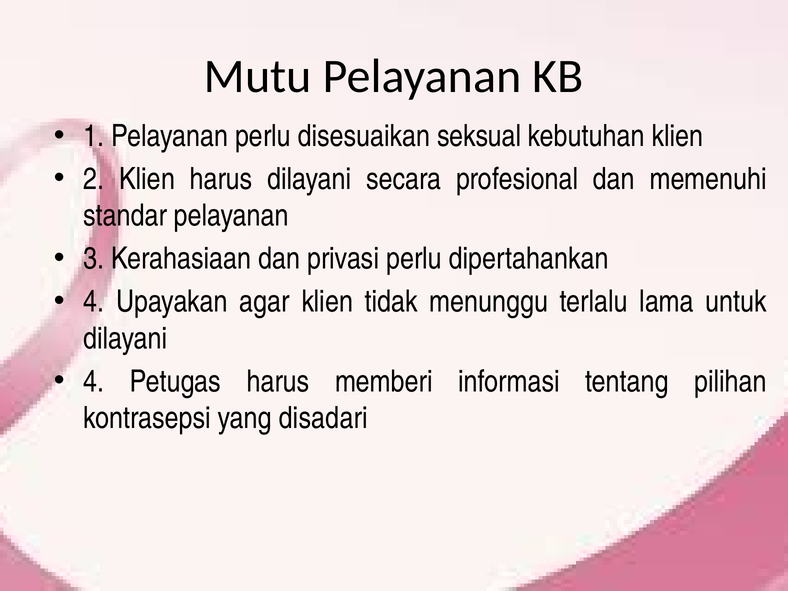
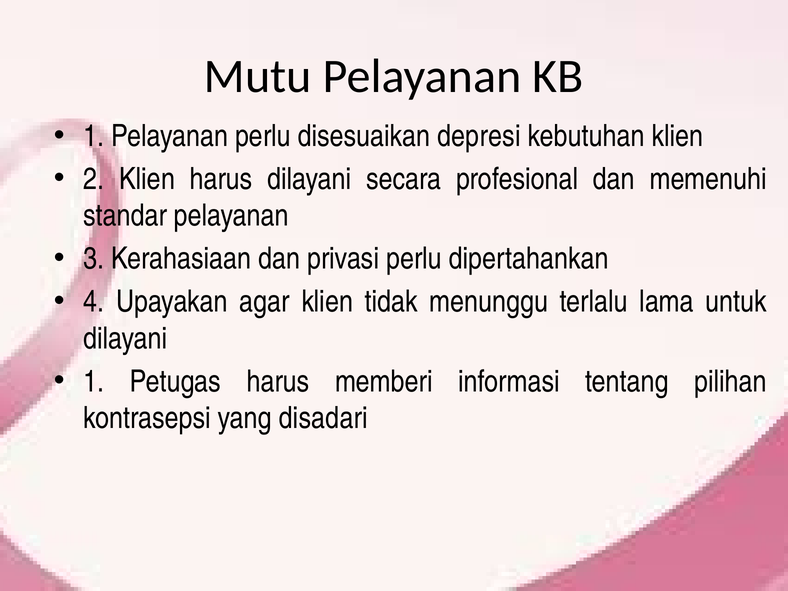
seksual: seksual -> depresi (479, 136)
4: 4 -> 1 (94, 381)
